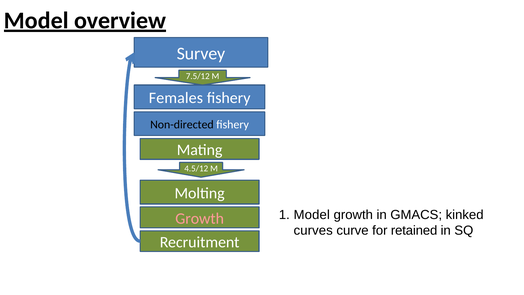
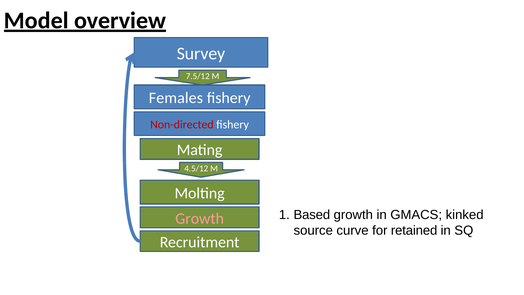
Non-directed colour: black -> red (182, 124)
Model: Model -> Based (312, 215)
curves: curves -> source (313, 230)
